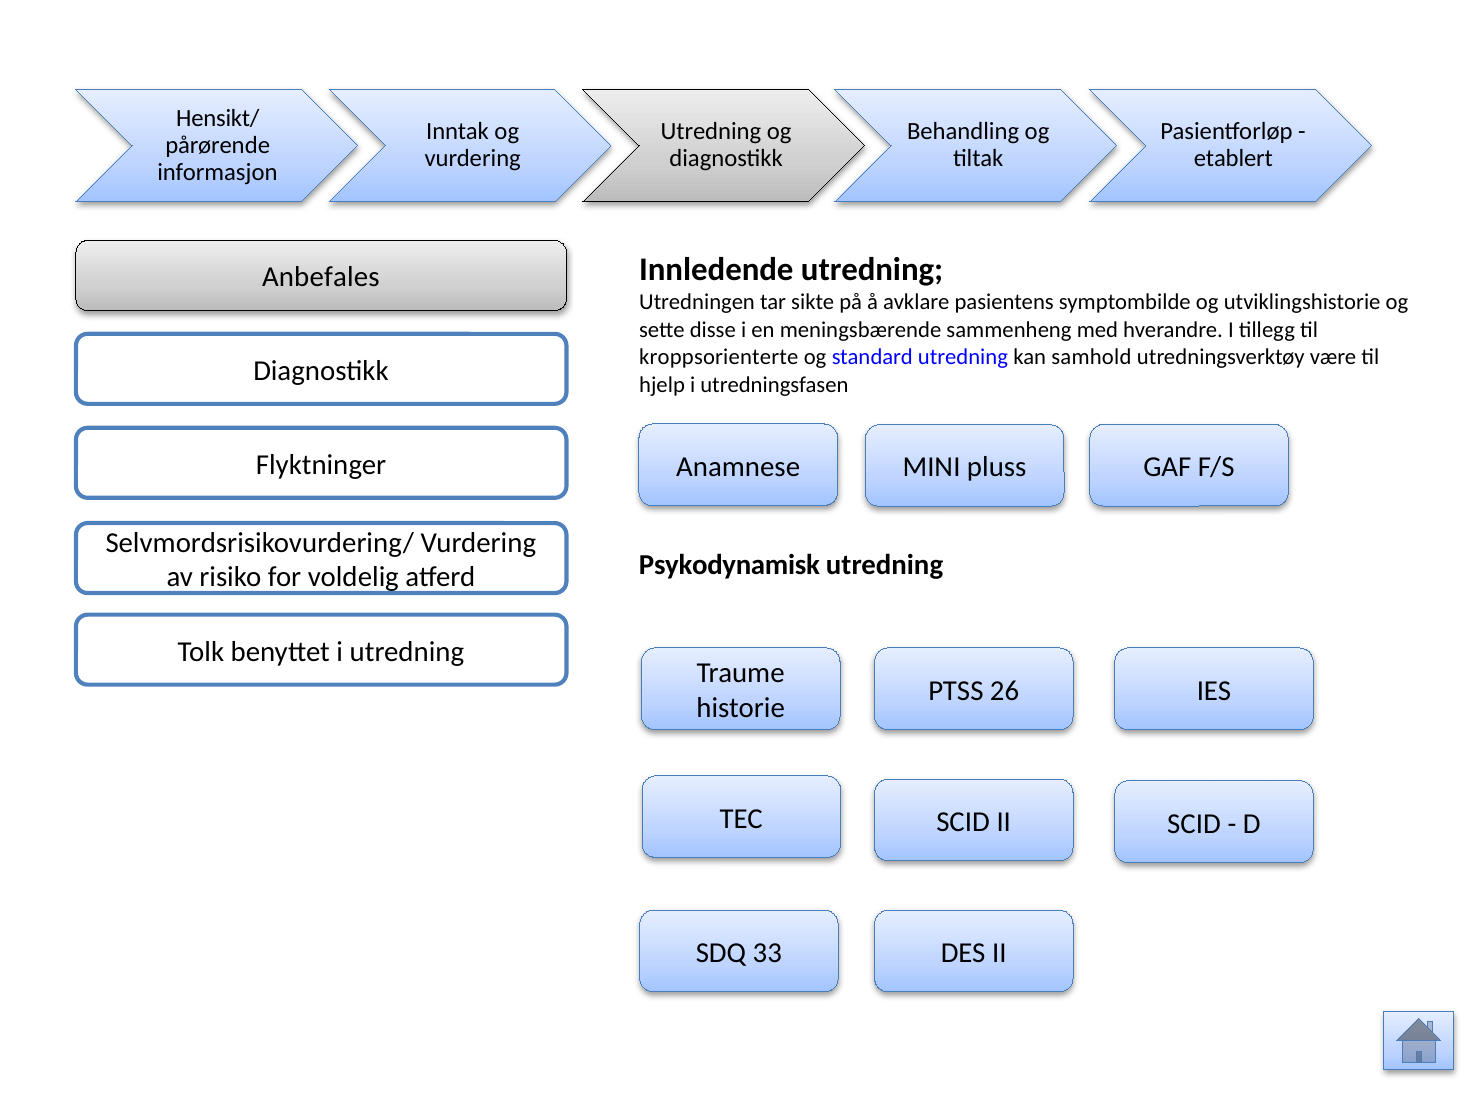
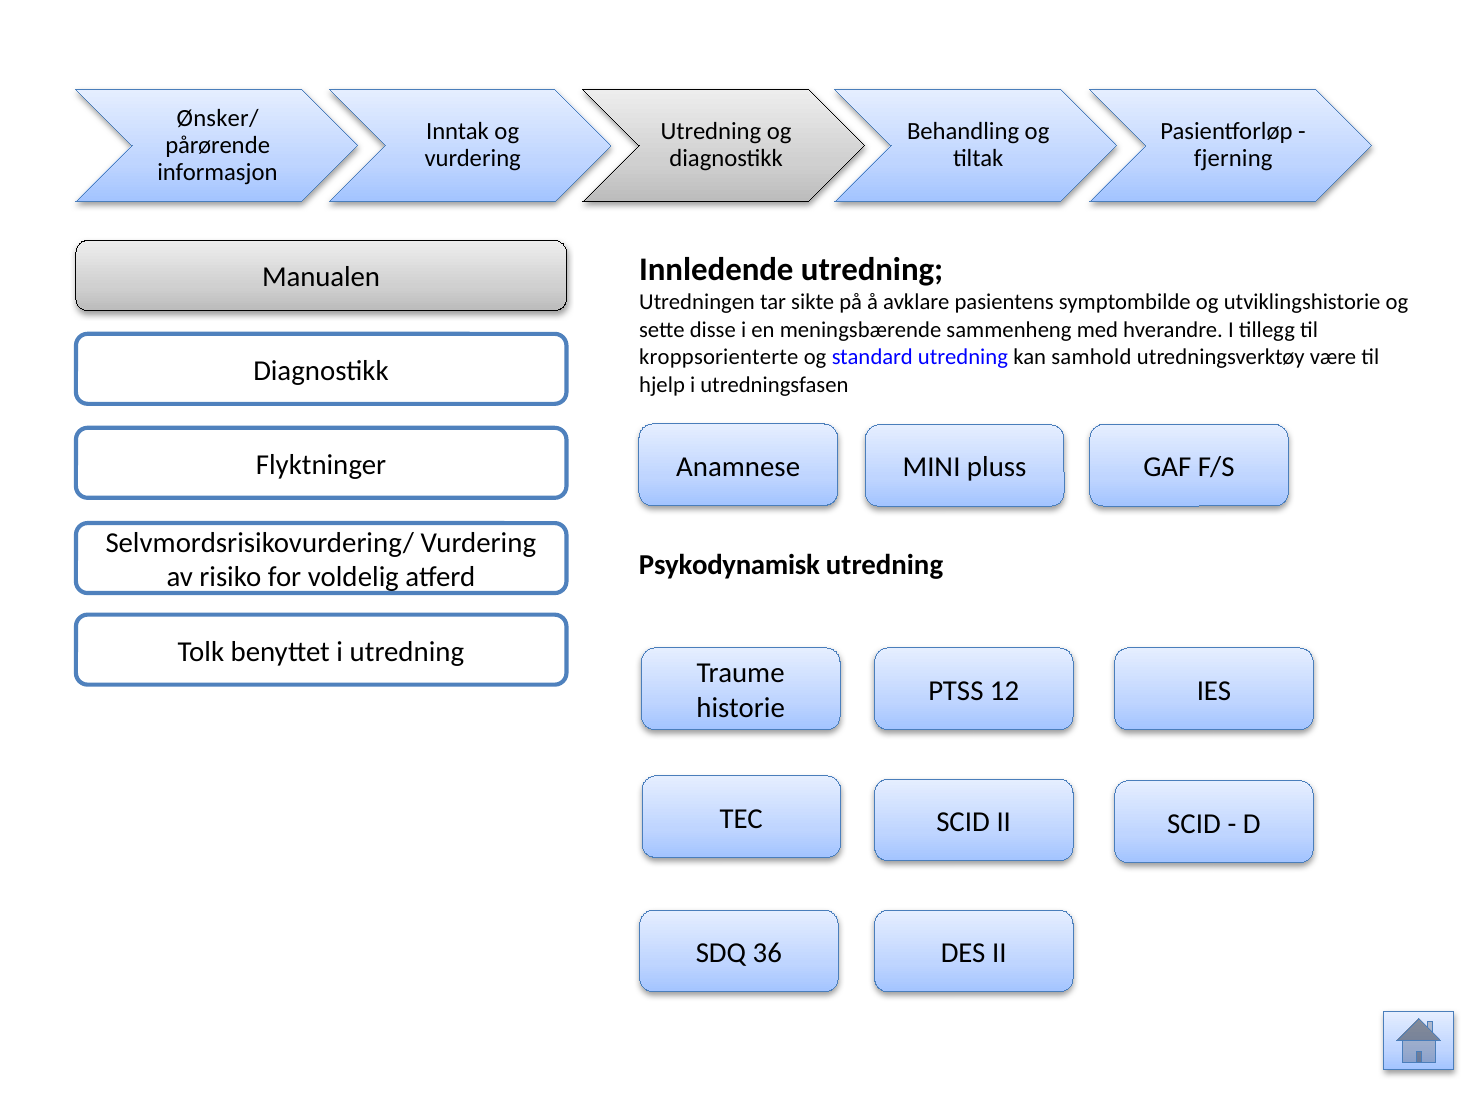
Hensikt/: Hensikt/ -> Ønsker/ (218, 119)
etablert: etablert -> fjerning (1233, 159)
Anbefales: Anbefales -> Manualen (321, 277)
26: 26 -> 12 (1005, 691)
33: 33 -> 36 (767, 953)
